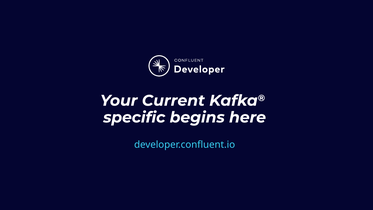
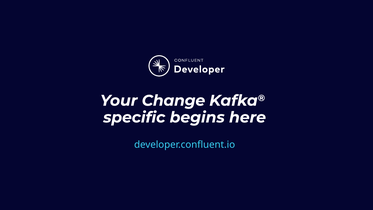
Current: Current -> Change (173, 101)
